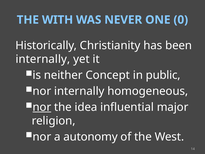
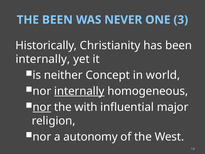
THE WITH: WITH -> BEEN (57, 20)
0: 0 -> 3 (181, 20)
public: public -> world (163, 75)
internally underline: none -> present (79, 91)
idea: idea -> with (86, 107)
